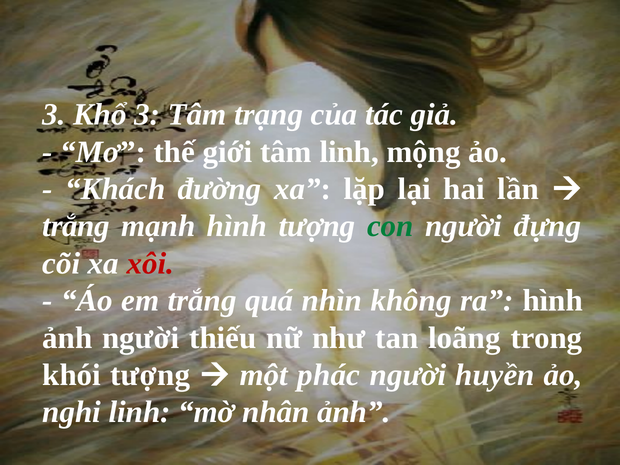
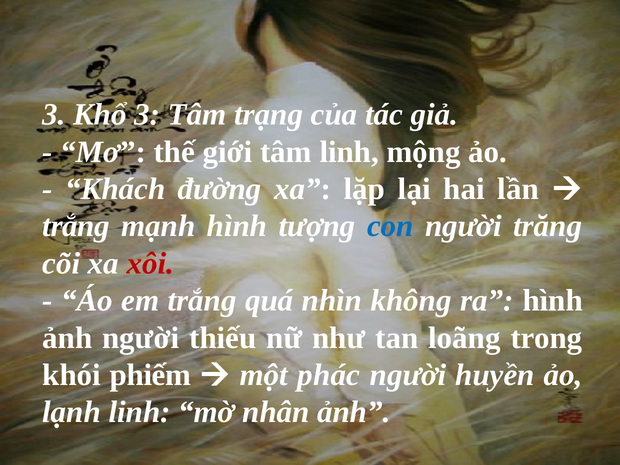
con colour: green -> blue (390, 226)
đựng: đựng -> trăng (548, 226)
khói tượng: tượng -> phiếm (150, 375)
nghi: nghi -> lạnh (72, 412)
